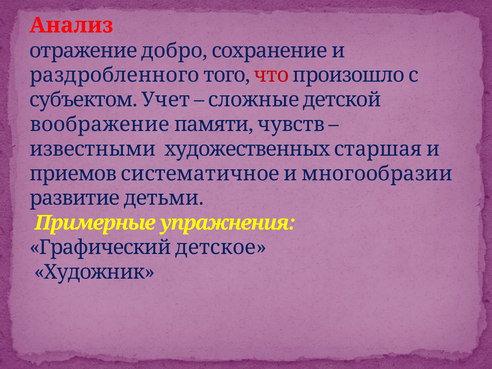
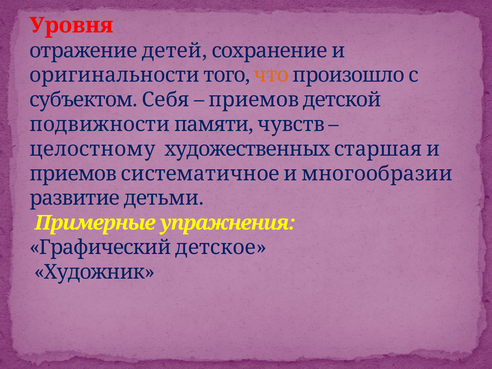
Анализ: Анализ -> Уровня (71, 25)
добро: добро -> детей (174, 51)
раздробленного: раздробленного -> оригинальности (115, 75)
что colour: red -> orange (272, 75)
Учет: Учет -> Себя (166, 100)
сложные: сложные -> приемов (254, 100)
воображение: воображение -> подвижности (100, 124)
известными: известными -> целостному (92, 149)
